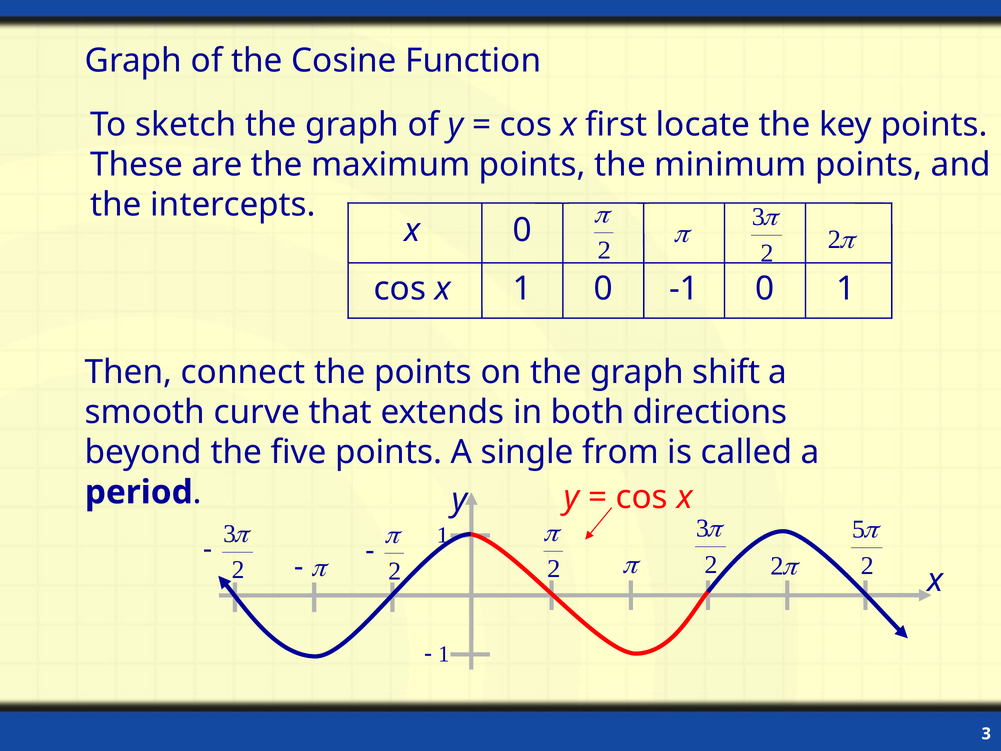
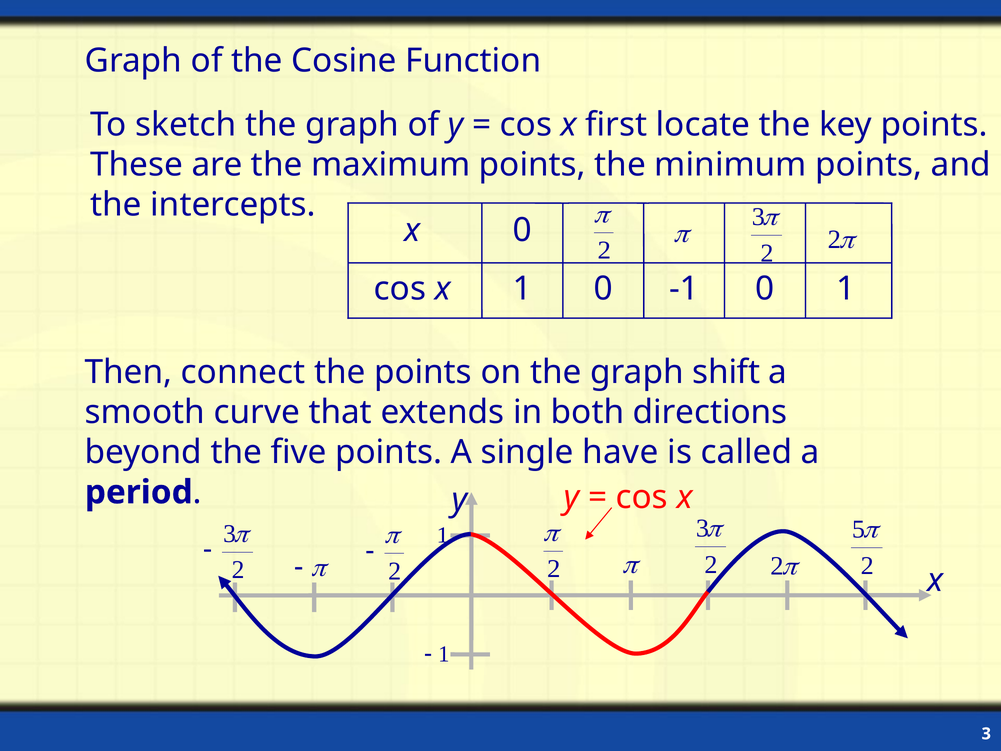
from: from -> have (621, 452)
